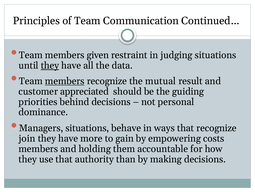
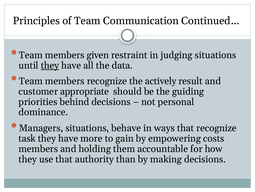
members underline: present -> none (65, 81)
mutual: mutual -> actively (161, 81)
appreciated: appreciated -> appropriate (84, 91)
join: join -> task (27, 138)
